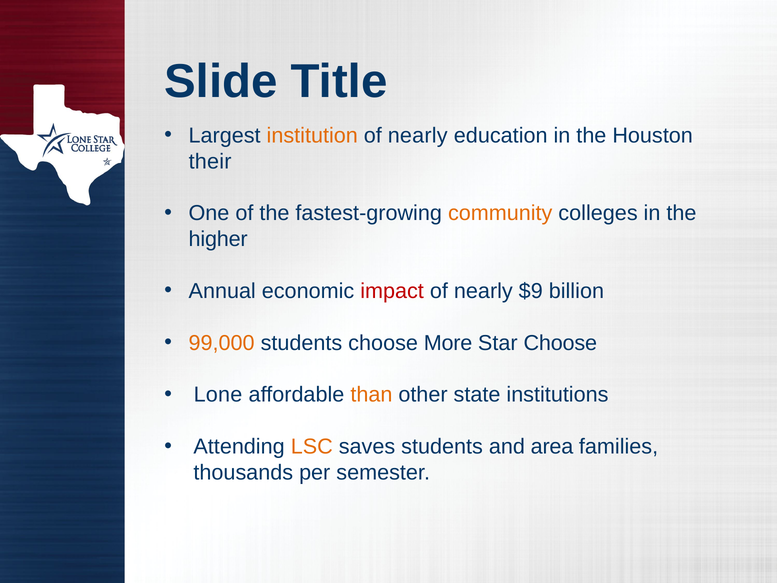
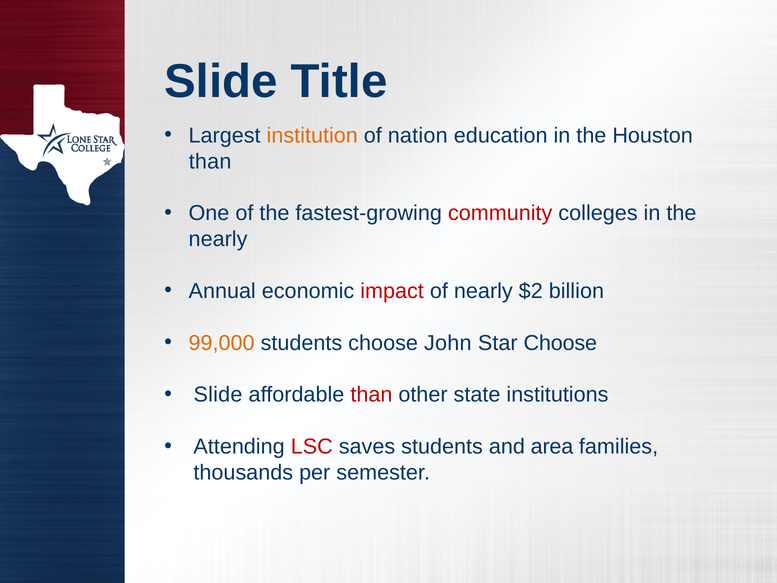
nearly: nearly -> nation (418, 135)
their: their -> than (210, 161)
community colour: orange -> red (500, 213)
higher: higher -> nearly (218, 239)
$9: $9 -> $2 (531, 291)
More: More -> John (448, 343)
Lone: Lone -> Slide (218, 395)
than colour: orange -> red (371, 395)
LSC colour: orange -> red (312, 446)
